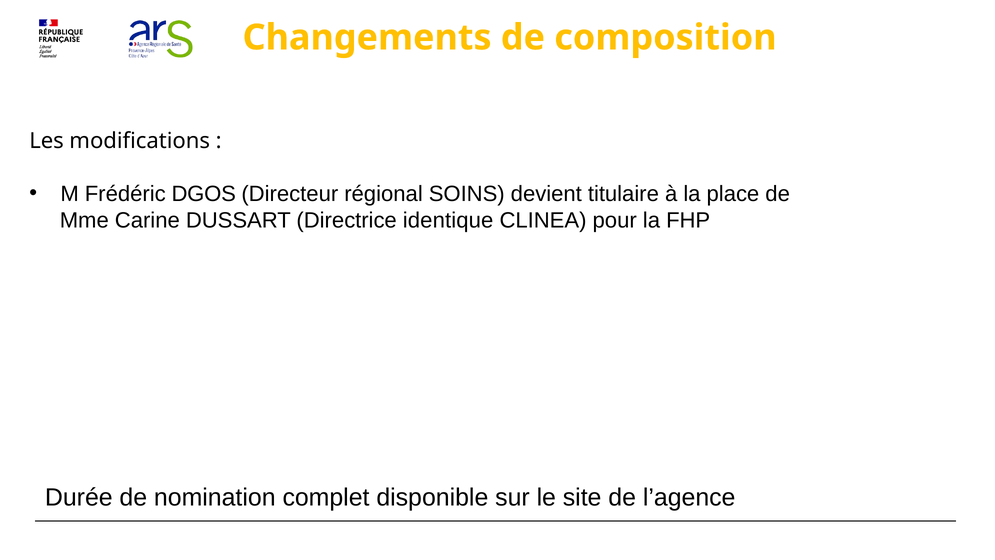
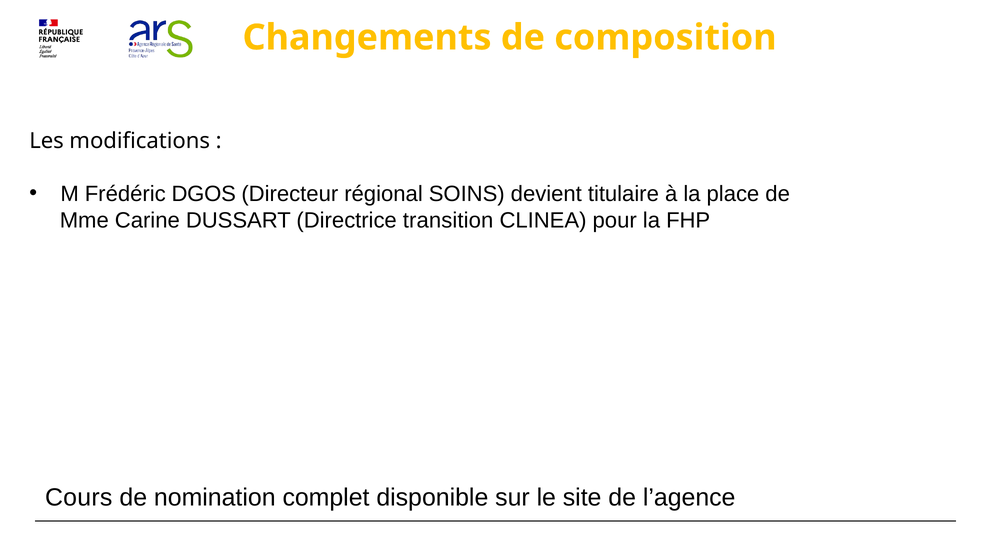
identique: identique -> transition (448, 220)
Durée: Durée -> Cours (79, 497)
